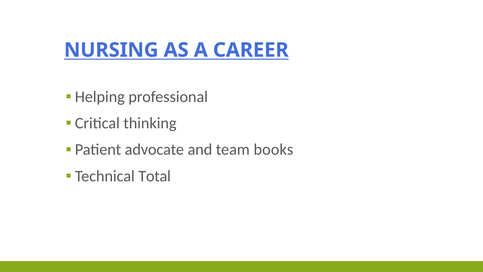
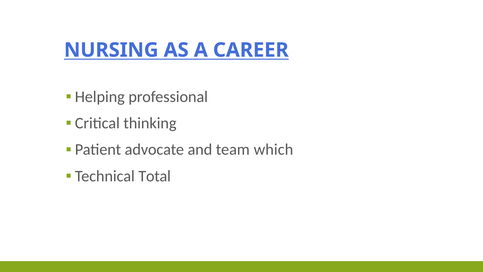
books: books -> which (273, 149)
